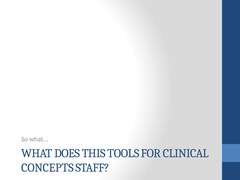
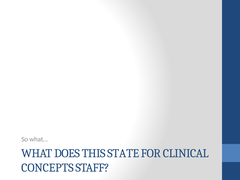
TOOLS: TOOLS -> STATE (123, 153)
